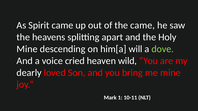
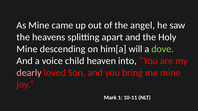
As Spirit: Spirit -> Mine (39, 25)
the came: came -> angel (143, 25)
cried: cried -> child (75, 61)
wild: wild -> into (127, 61)
dearly colour: white -> pink (29, 73)
